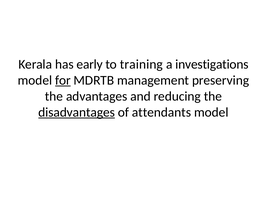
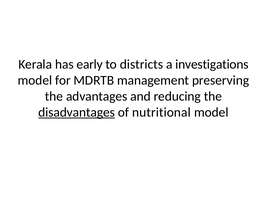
training: training -> districts (141, 64)
for underline: present -> none (63, 80)
attendants: attendants -> nutritional (161, 112)
